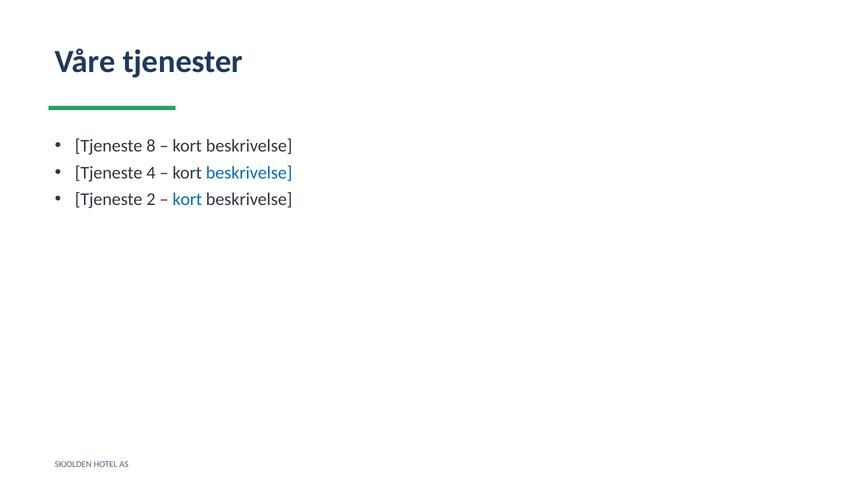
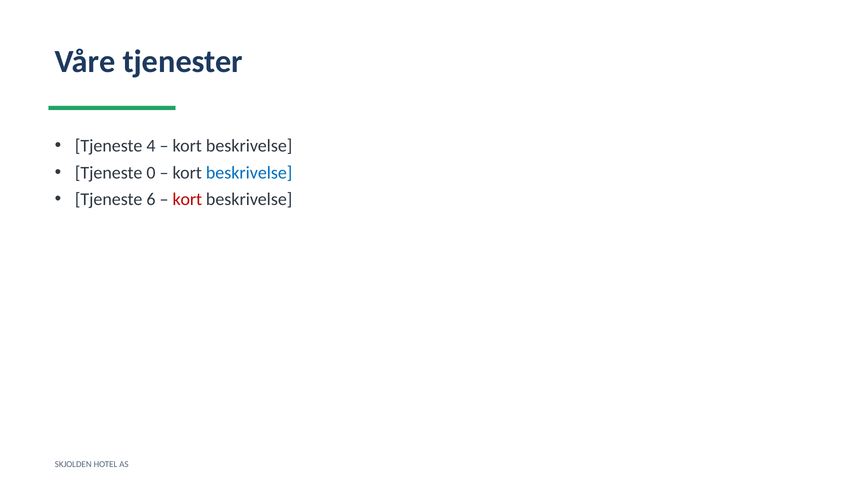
8: 8 -> 4 (151, 146)
4: 4 -> 0 (151, 173)
2: 2 -> 6 (151, 200)
kort colour: blue -> red (187, 200)
